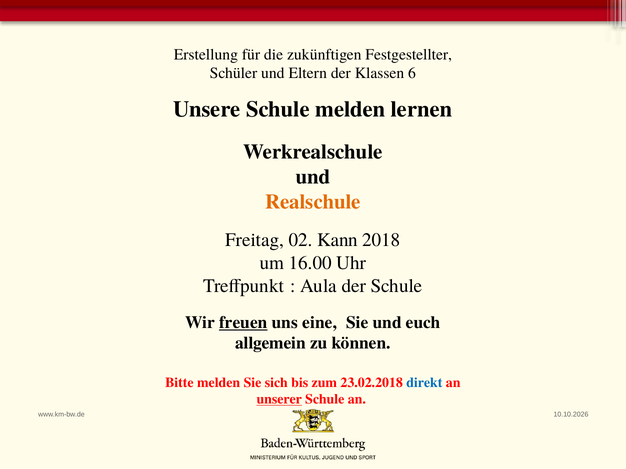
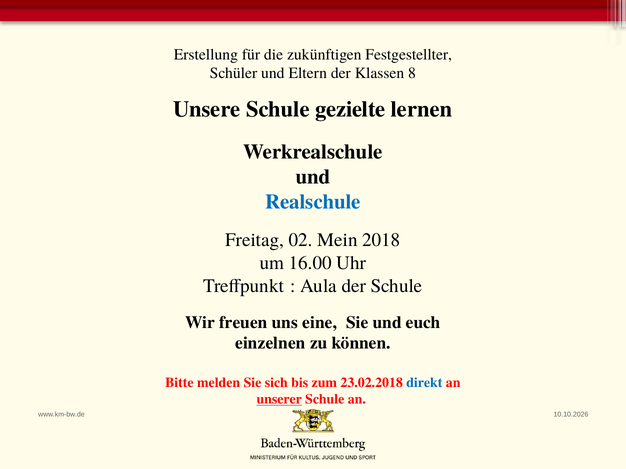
6: 6 -> 8 (412, 73)
Schule melden: melden -> gezielte (350, 109)
Realschule colour: orange -> blue (313, 202)
Kann: Kann -> Mein (338, 240)
freuen underline: present -> none (243, 323)
allgemein: allgemein -> einzelnen (270, 344)
